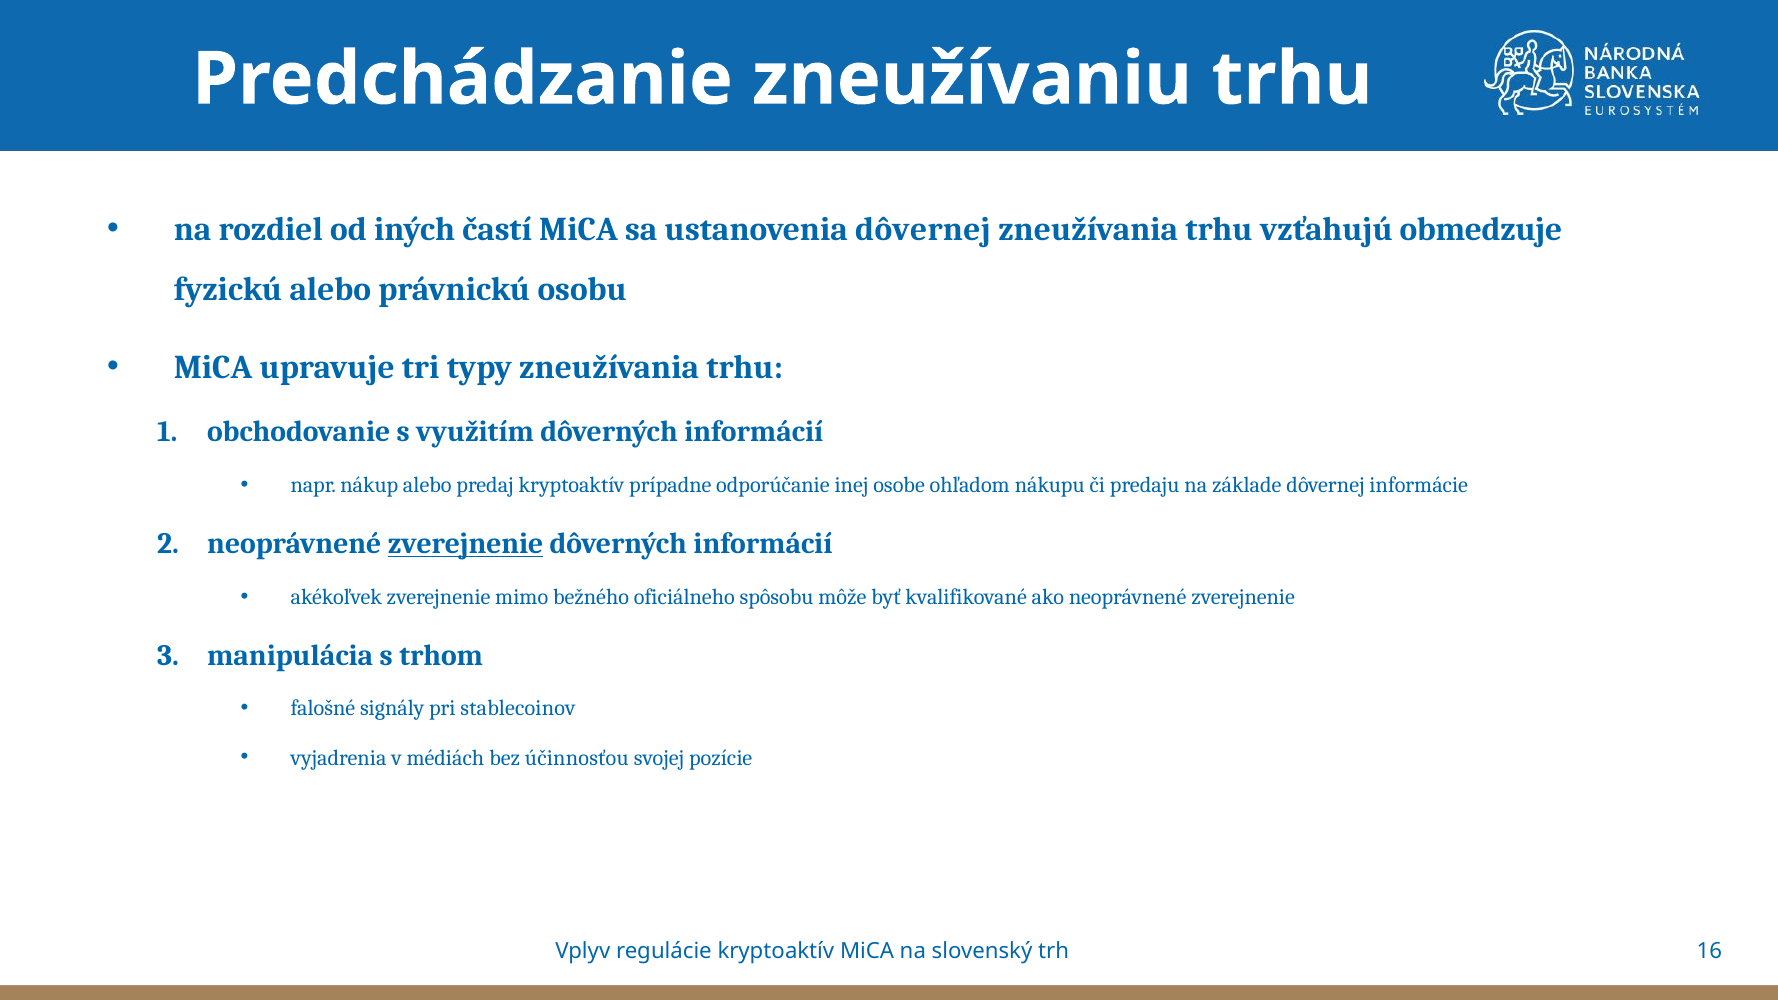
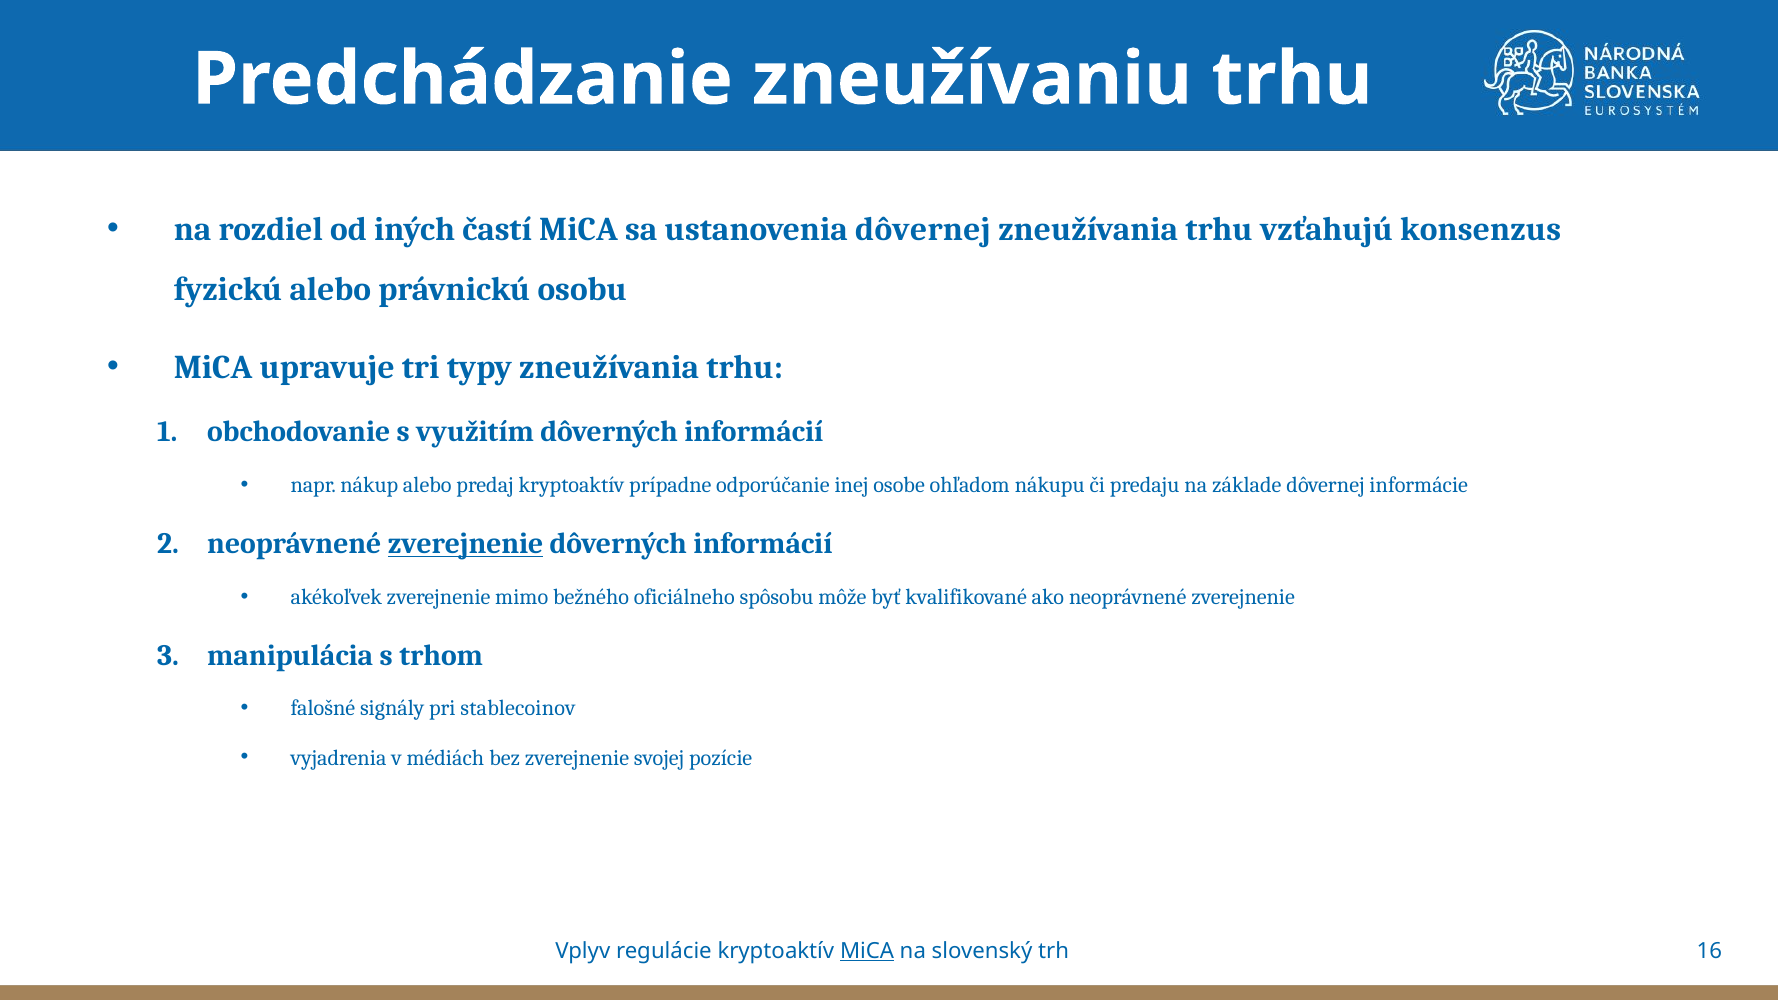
obmedzuje: obmedzuje -> konsenzus (1481, 229)
bez účinnosťou: účinnosťou -> zverejnenie (577, 758)
MiCA underline: none -> present (867, 951)
